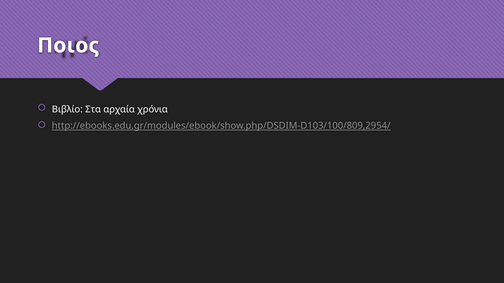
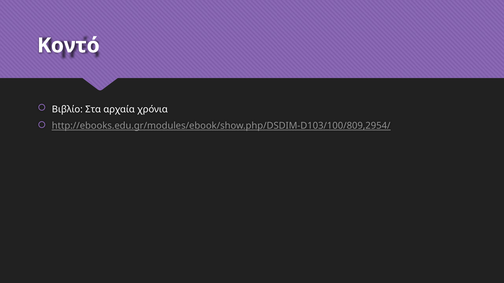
Ποιος: Ποιος -> Κοντό (68, 46)
